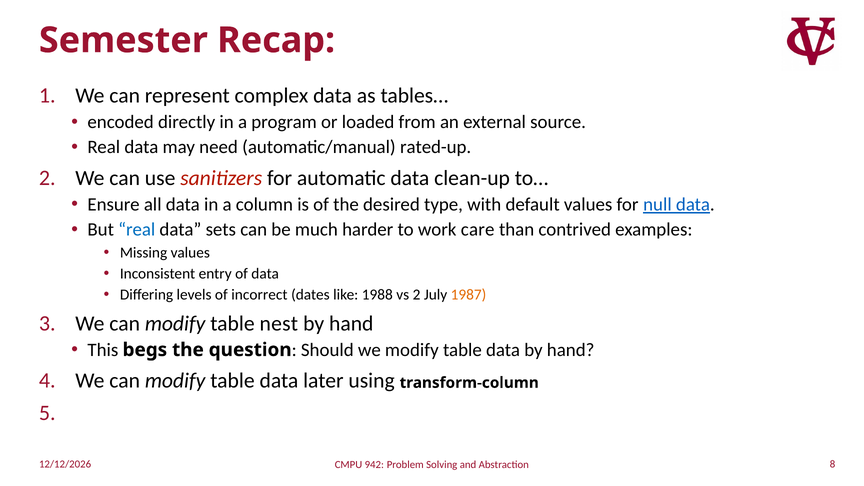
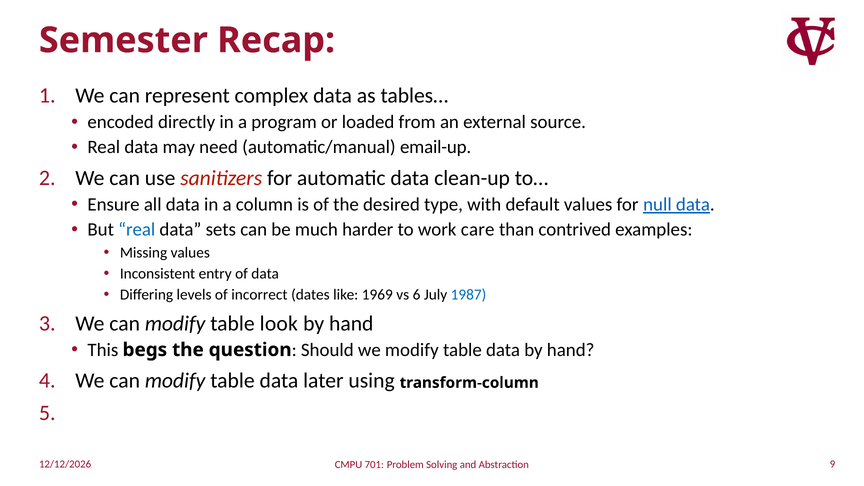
rated-up: rated-up -> email-up (436, 147)
1988: 1988 -> 1969 (377, 295)
vs 2: 2 -> 6 (417, 295)
1987 colour: orange -> blue (469, 295)
nest: nest -> look (279, 323)
8: 8 -> 9 (833, 464)
942: 942 -> 701 (374, 465)
